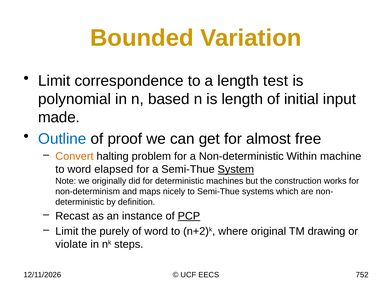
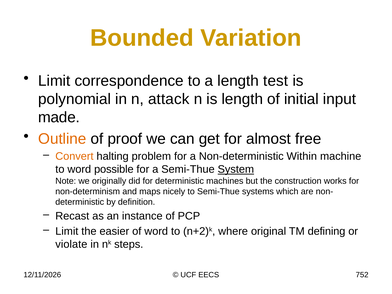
based: based -> attack (169, 99)
Outline colour: blue -> orange (62, 139)
elapsed: elapsed -> possible (114, 169)
PCP underline: present -> none (189, 216)
purely: purely -> easier (114, 231)
drawing: drawing -> defining (327, 231)
